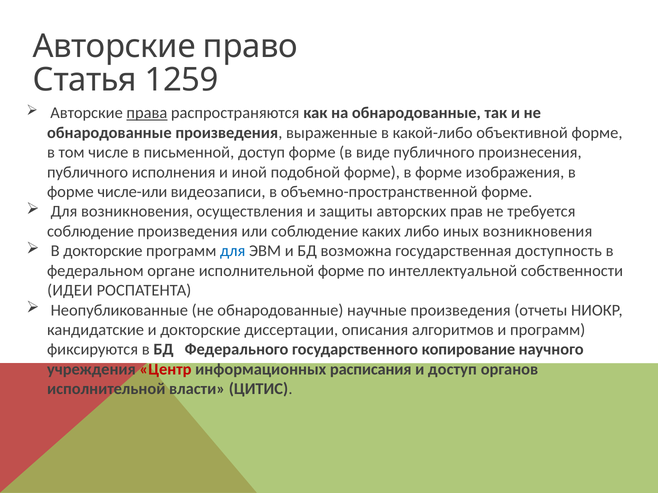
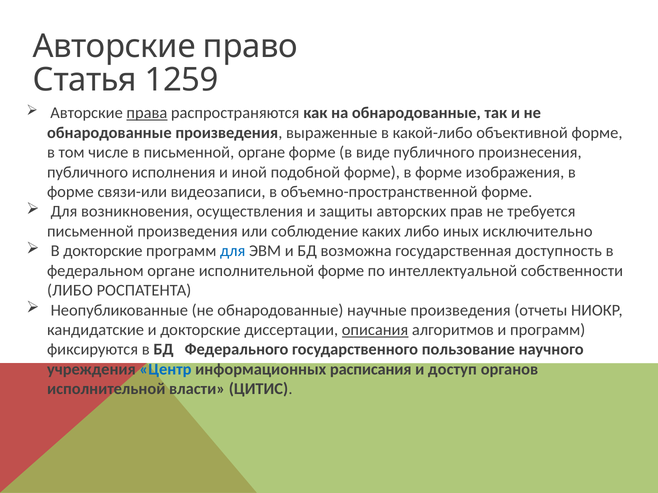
письменной доступ: доступ -> органе (262, 153)
числе-или: числе-или -> связи-или (132, 192)
соблюдение: соблюдение -> письменной (90, 231)
иных возникновения: возникновения -> исключительно (537, 231)
ИДЕИ: ИДЕИ -> ЛИБО (70, 291)
описания underline: none -> present (375, 330)
копирование: копирование -> пользование (468, 350)
Центр colour: red -> blue (166, 370)
